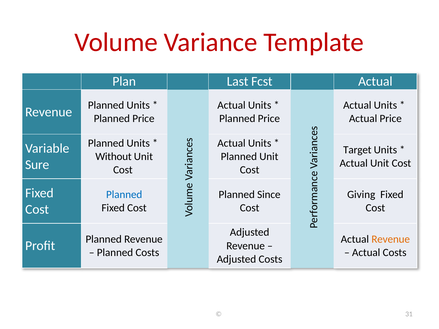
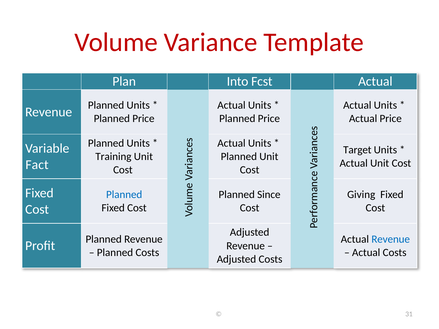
Last: Last -> Into (238, 81)
Without: Without -> Training (113, 157)
Sure: Sure -> Fact (37, 165)
Revenue colour: orange -> blue (391, 239)
